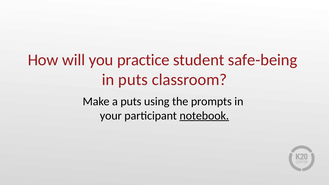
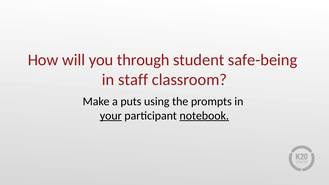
practice: practice -> through (143, 60)
in puts: puts -> staff (133, 80)
your underline: none -> present (111, 116)
